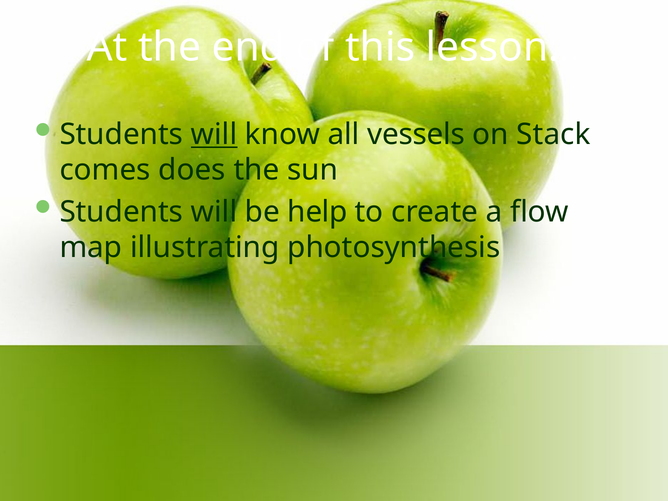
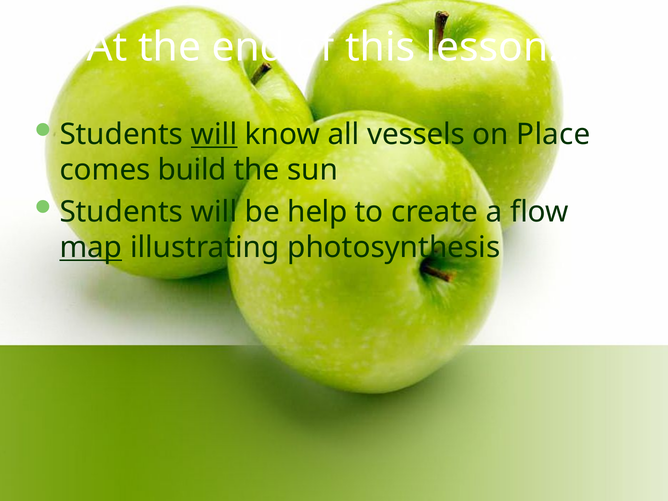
Stack: Stack -> Place (553, 135)
does: does -> build (192, 170)
map underline: none -> present (91, 247)
